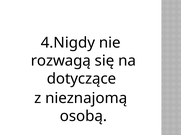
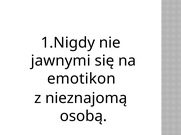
4.Nigdy: 4.Nigdy -> 1.Nigdy (68, 43)
rozwagą: rozwagą -> jawnymi (61, 61)
dotyczące: dotyczące -> emotikon (81, 79)
